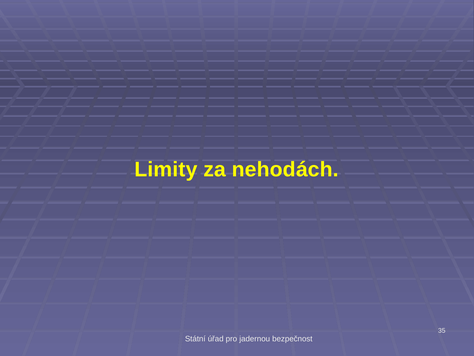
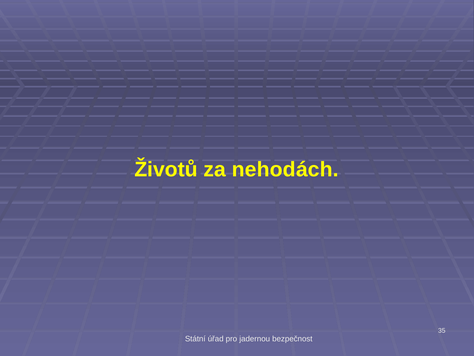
Limity: Limity -> Životů (166, 169)
